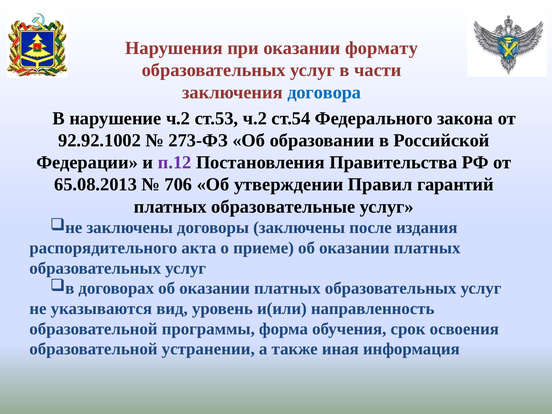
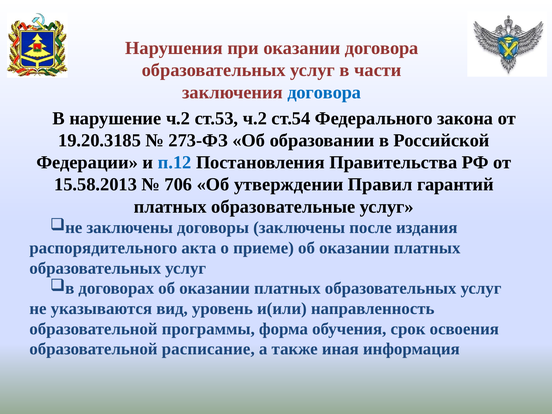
оказании формату: формату -> договора (382, 48)
92.92.1002: 92.92.1002 -> 19.20.3185 (100, 140)
п.12 colour: purple -> blue (175, 162)
65.08.2013: 65.08.2013 -> 15.58.2013 (96, 185)
устранении: устранении -> расписание (208, 349)
